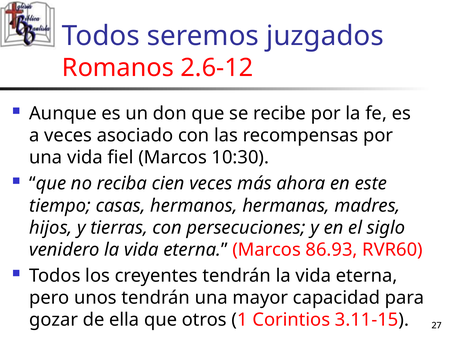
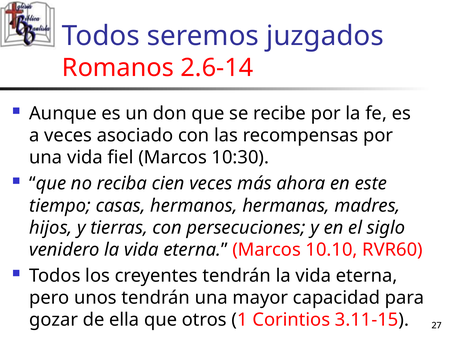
2.6-12: 2.6-12 -> 2.6-14 (217, 68)
86.93: 86.93 -> 10.10 (332, 250)
